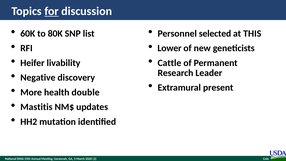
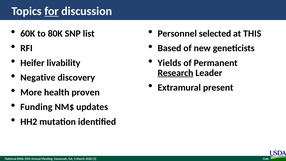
Lower: Lower -> Based (169, 48)
Cattle: Cattle -> Yields (169, 63)
Research underline: none -> present (175, 73)
double: double -> proven (86, 92)
Mastitis: Mastitis -> Funding (36, 107)
